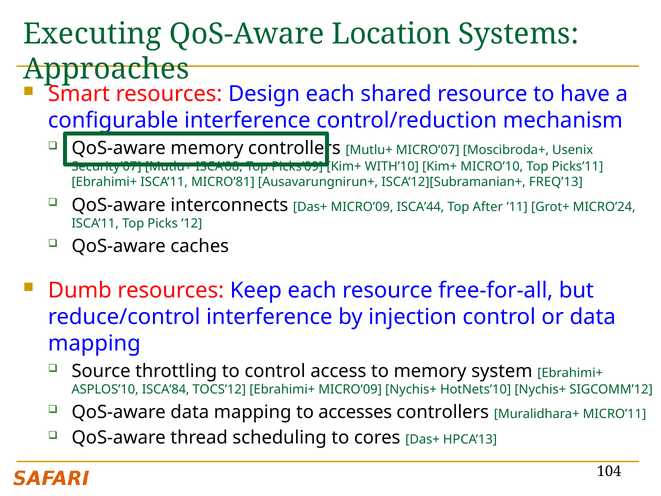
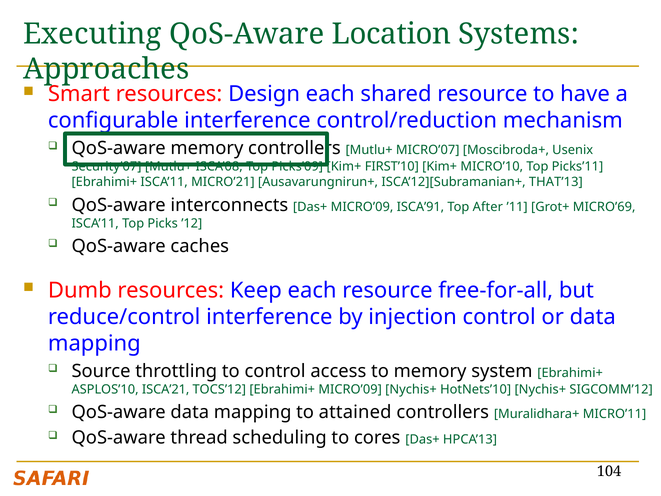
WITH’10: WITH’10 -> FIRST’10 (392, 167)
MICRO’81: MICRO’81 -> MICRO’21 (223, 182)
FREQ’13: FREQ’13 -> THAT’13 (556, 182)
ISCA’44: ISCA’44 -> ISCA’91 (420, 207)
MICRO’24: MICRO’24 -> MICRO’69 (604, 207)
ISCA’84: ISCA’84 -> ISCA’21 (166, 389)
accesses: accesses -> attained (355, 412)
